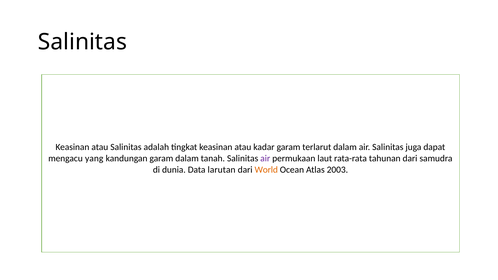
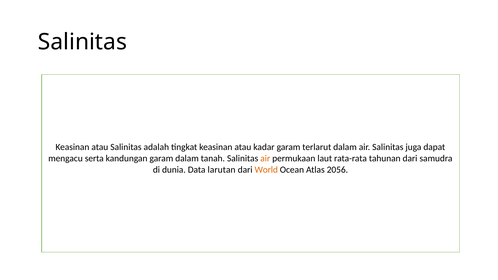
yang: yang -> serta (94, 158)
air colour: purple -> orange (265, 158)
2003: 2003 -> 2056 (337, 170)
